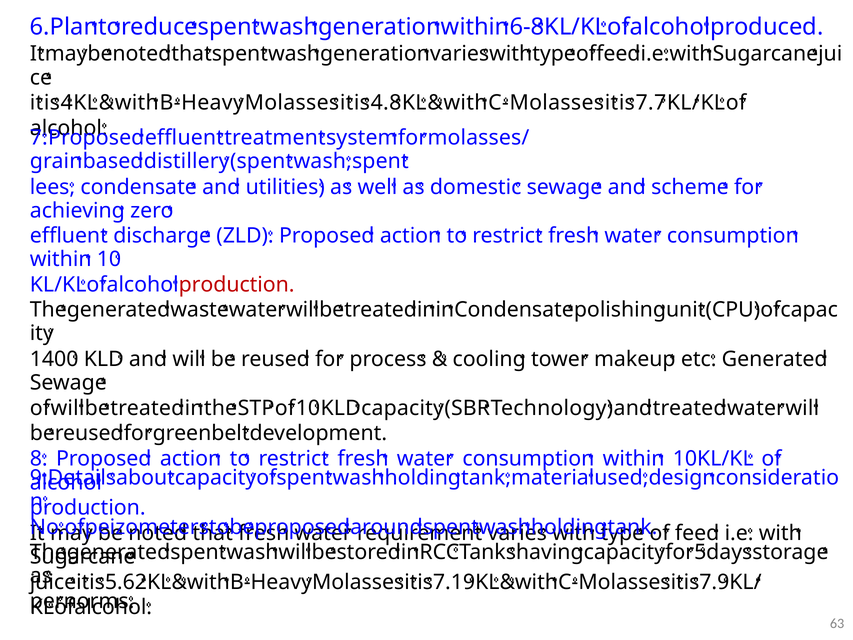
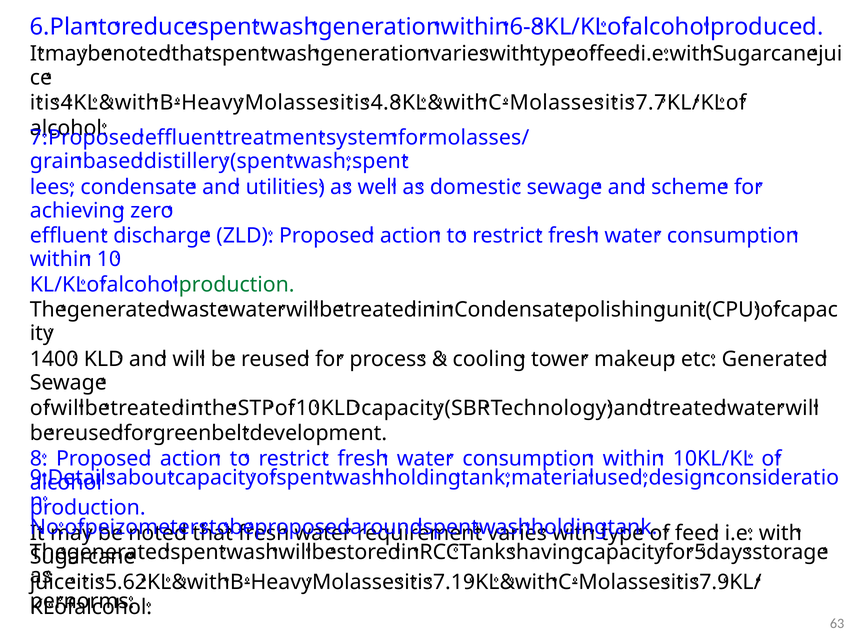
production colour: red -> green (237, 285)
